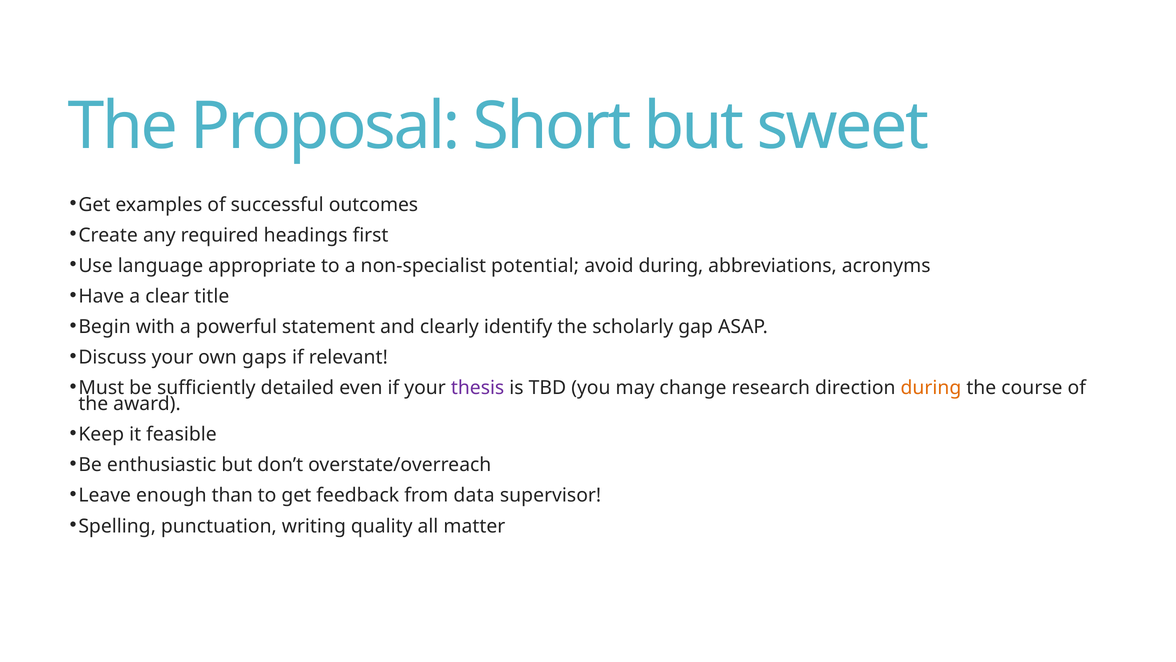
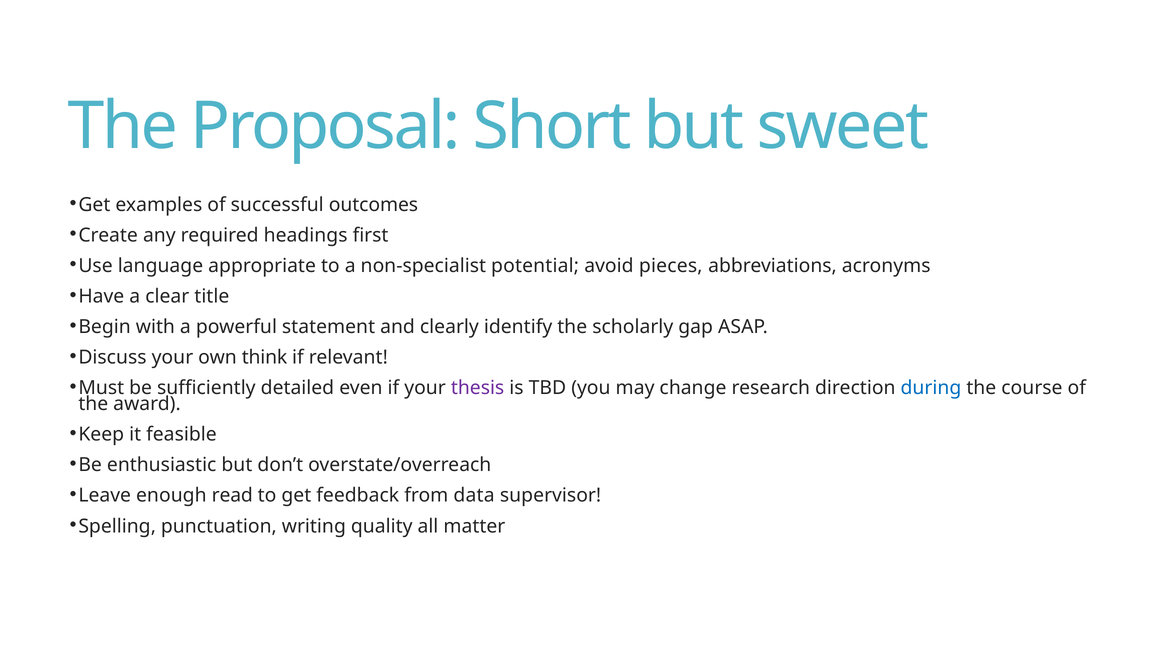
avoid during: during -> pieces (671, 266)
gaps: gaps -> think (265, 357)
during colour: orange -> blue (931, 388)
than: than -> read (232, 495)
